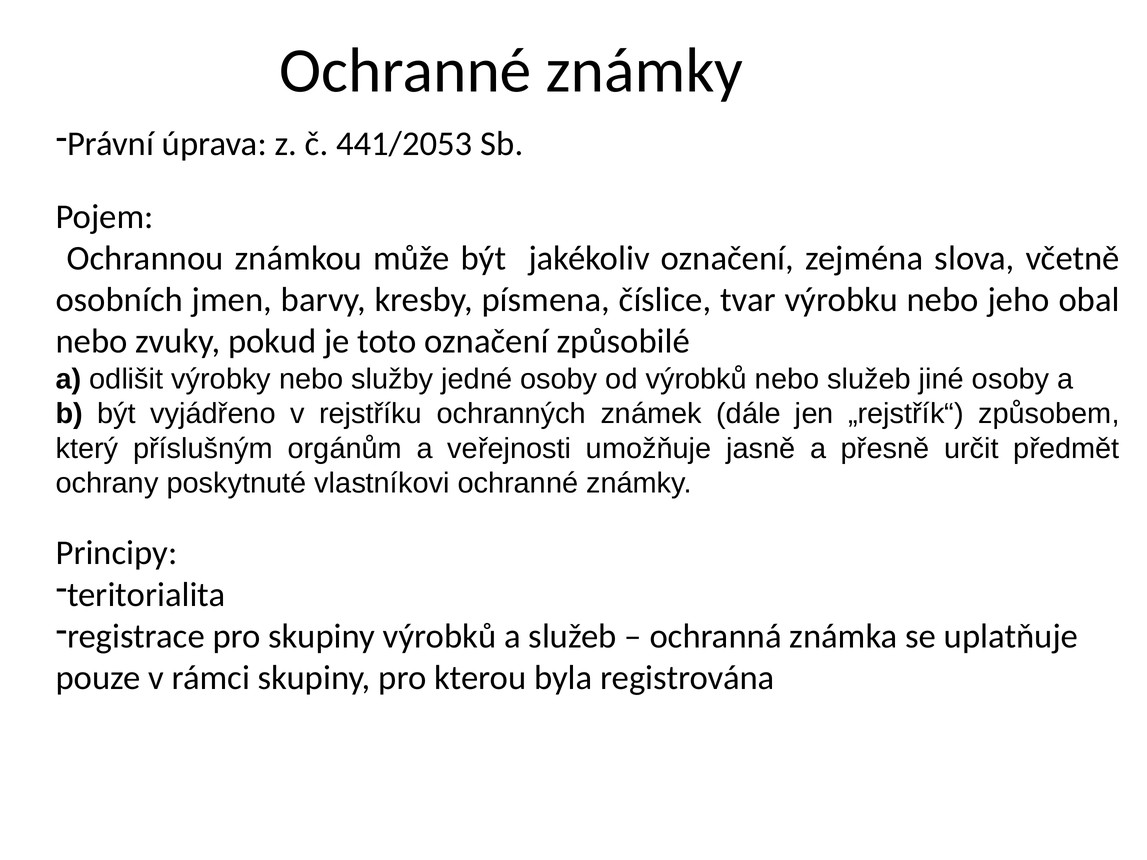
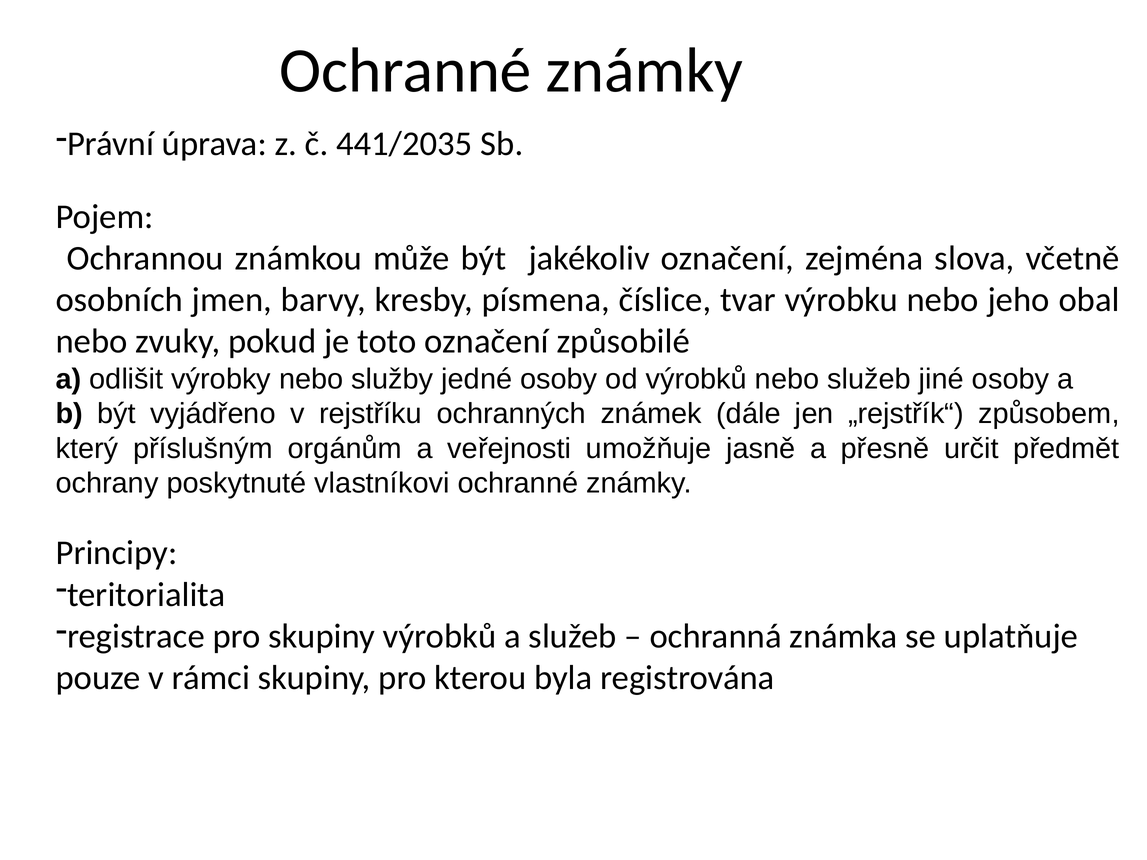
441/2053: 441/2053 -> 441/2035 (404, 144)
